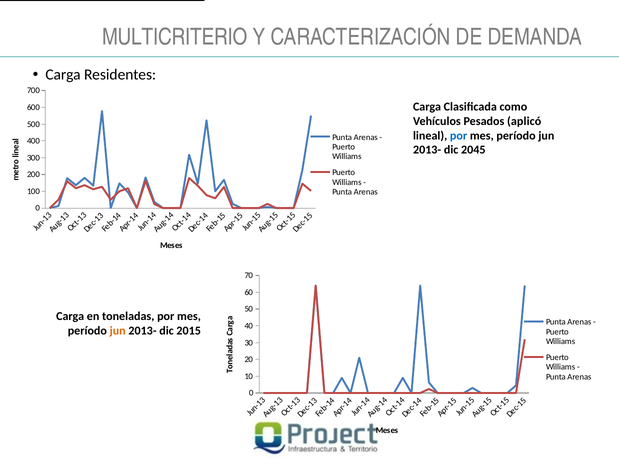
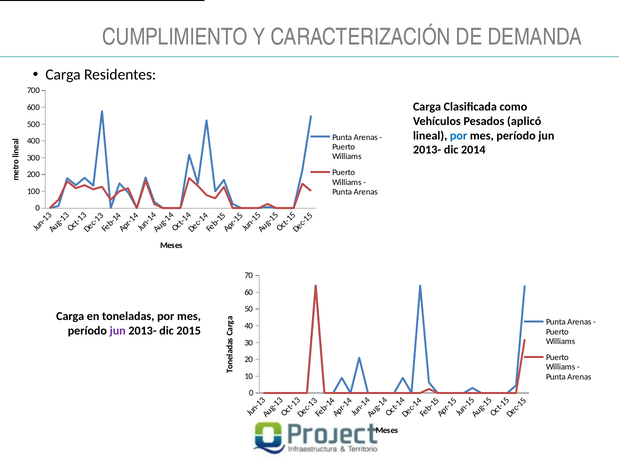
MULTICRITERIO: MULTICRITERIO -> CUMPLIMIENTO (175, 37)
2045: 2045 -> 2014 (473, 150)
jun colour: orange -> purple (118, 331)
